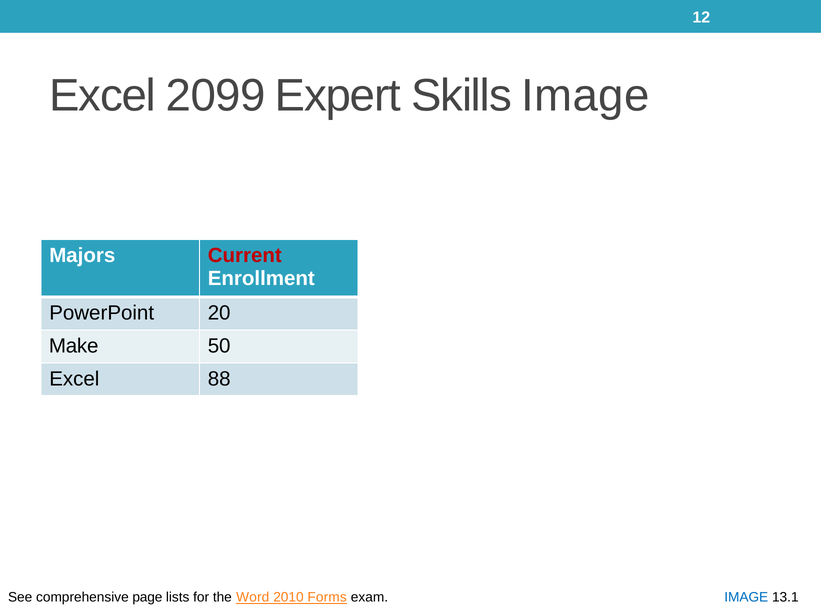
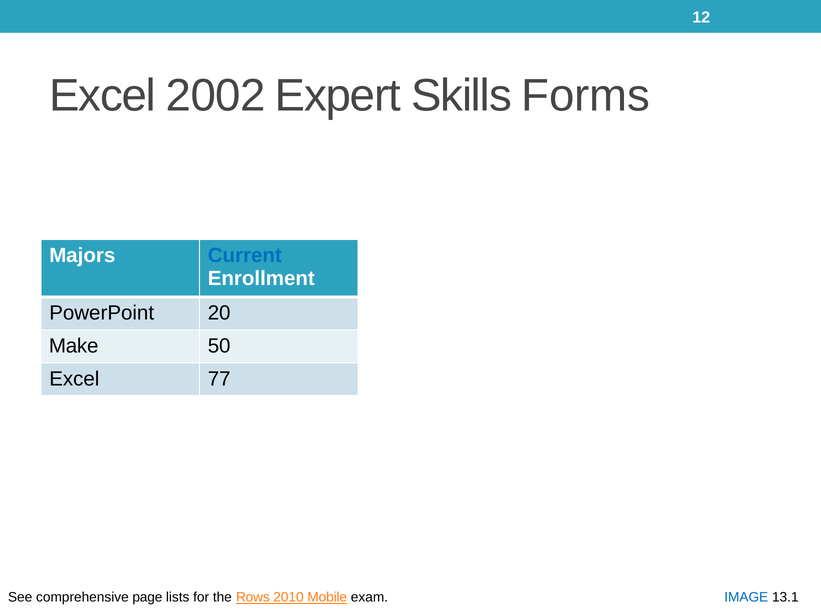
2099: 2099 -> 2002 (216, 96)
Skills Image: Image -> Forms (586, 96)
Current colour: red -> blue (245, 255)
88: 88 -> 77 (219, 379)
Word: Word -> Rows (253, 597)
Forms: Forms -> Mobile (327, 597)
